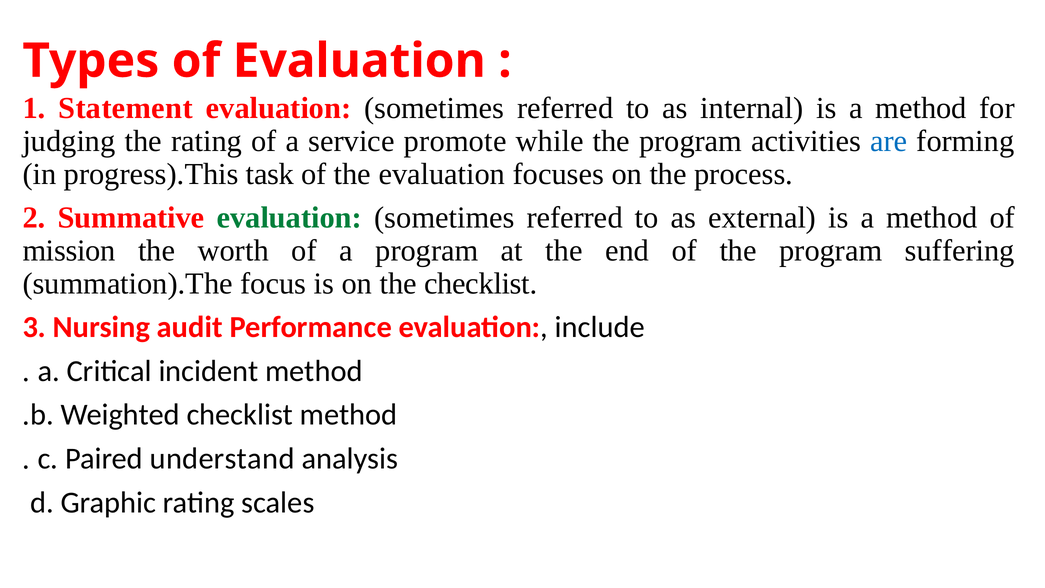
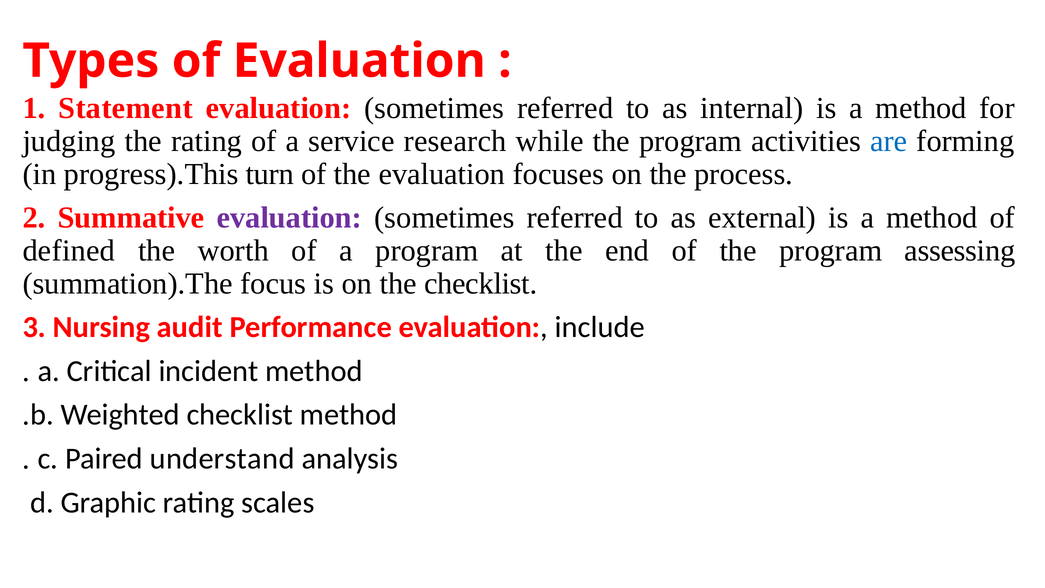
promote: promote -> research (455, 141)
task: task -> turn (270, 174)
evaluation colour: green -> purple (289, 218)
mission: mission -> defined (69, 251)
suffering: suffering -> assessing (960, 251)
